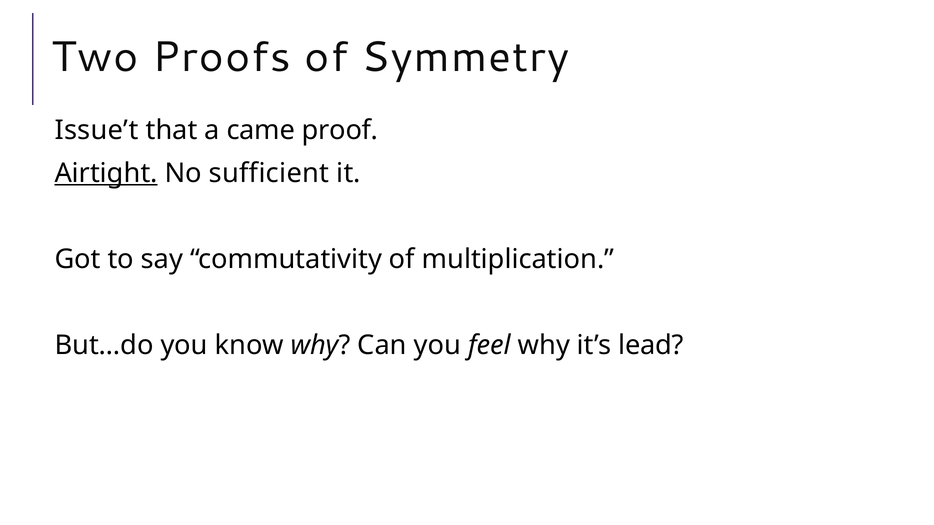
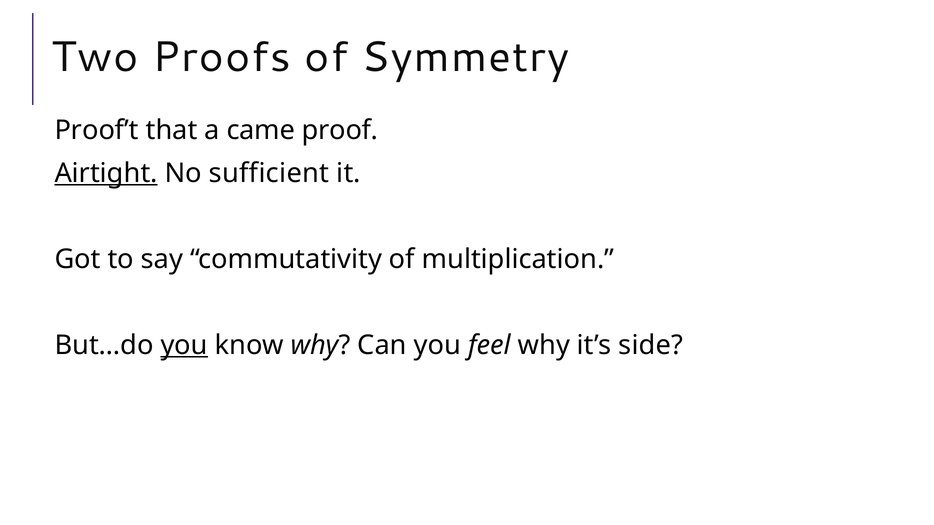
Issue’t: Issue’t -> Proof’t (97, 130)
you underline: none -> present (184, 345)
lead: lead -> side (651, 345)
